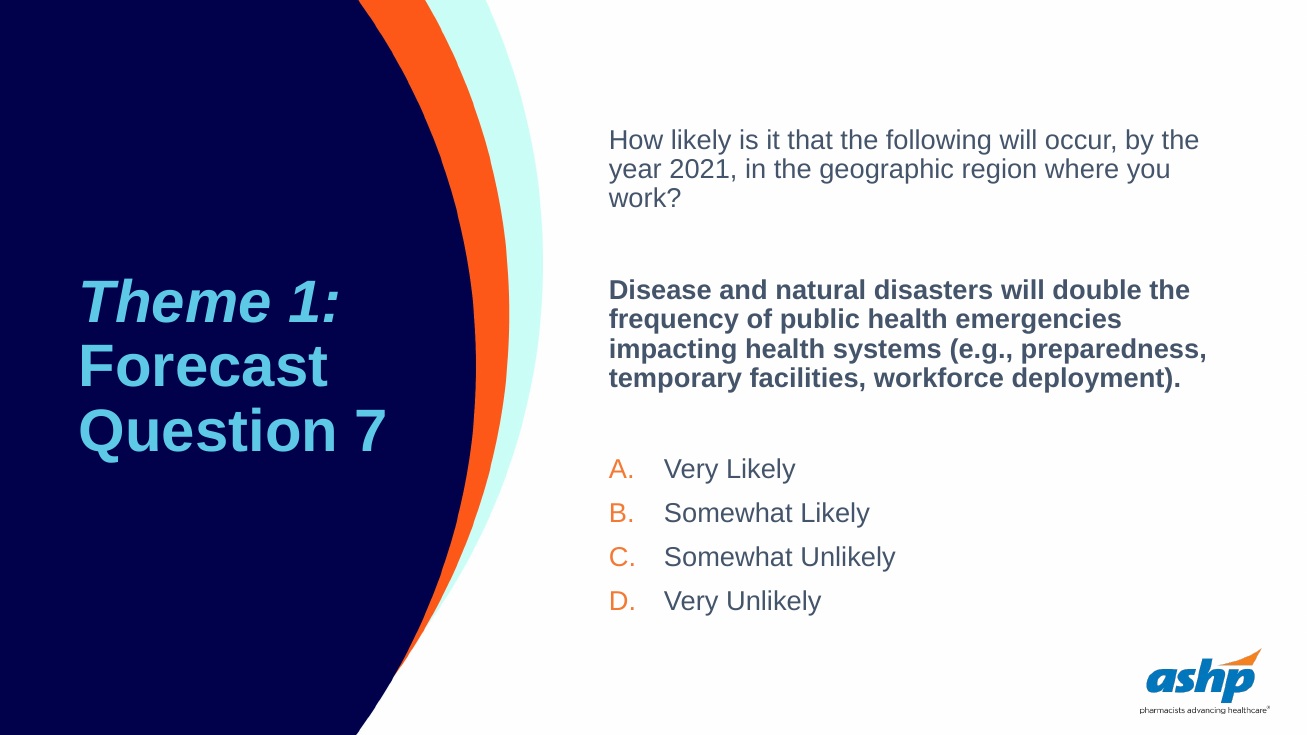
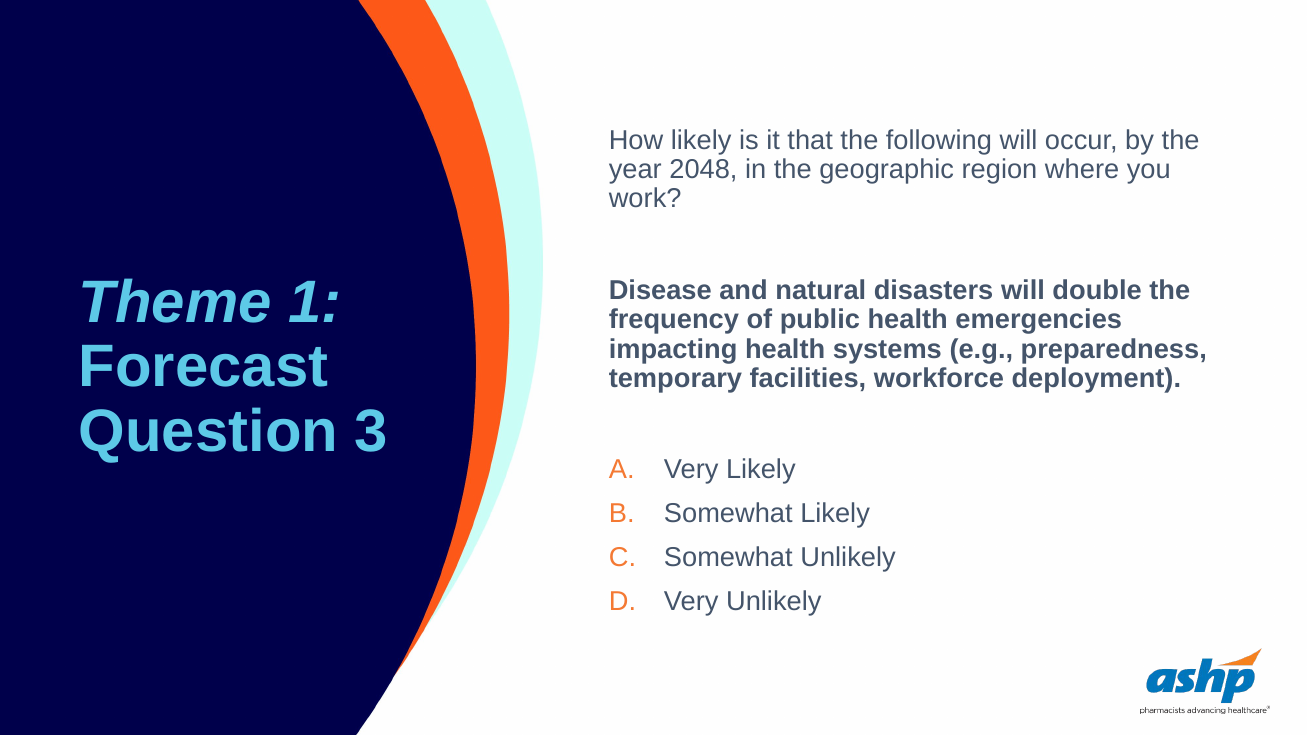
2021: 2021 -> 2048 (703, 169)
7: 7 -> 3 (371, 432)
